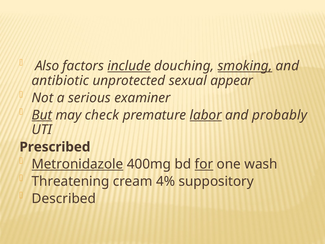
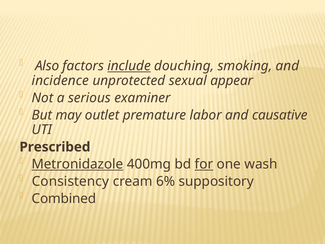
smoking underline: present -> none (245, 66)
antibiotic: antibiotic -> incidence (60, 81)
But underline: present -> none (42, 115)
check: check -> outlet (102, 115)
labor underline: present -> none (206, 115)
probably: probably -> causative (280, 115)
Threatening: Threatening -> Consistency (70, 181)
4%: 4% -> 6% (166, 181)
Described: Described -> Combined (64, 198)
